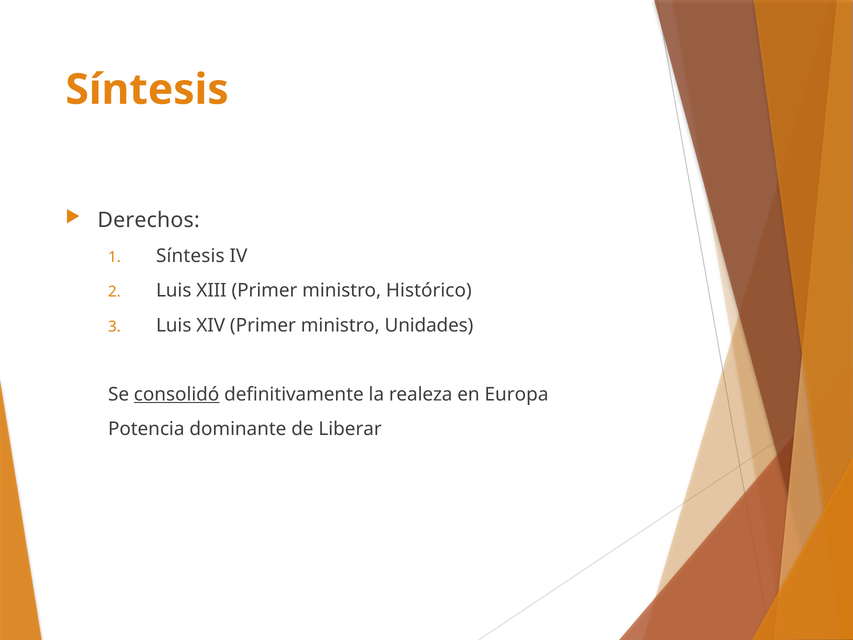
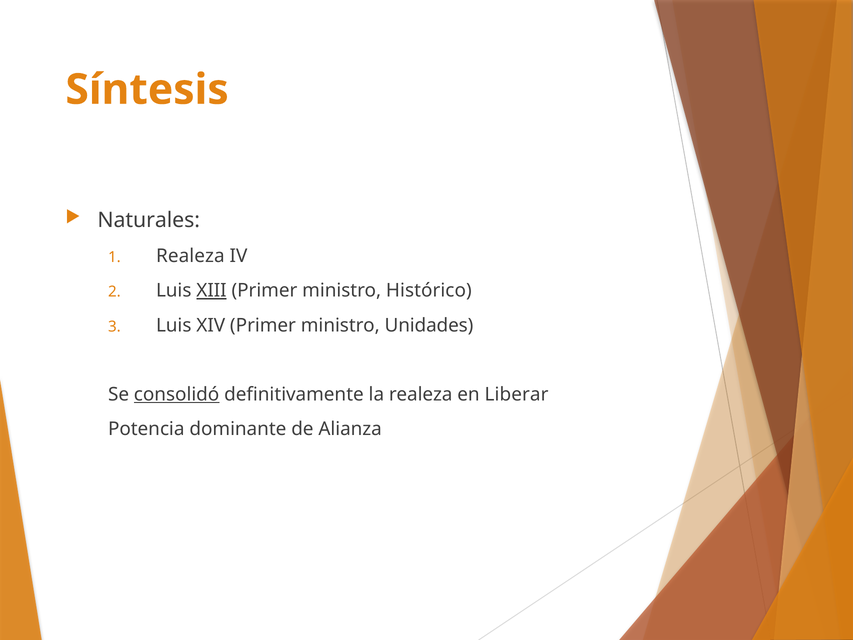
Derechos: Derechos -> Naturales (149, 220)
Síntesis: Síntesis -> Realeza (190, 256)
XIII underline: none -> present (211, 291)
Europa: Europa -> Liberar (517, 394)
Liberar: Liberar -> Alianza (350, 429)
